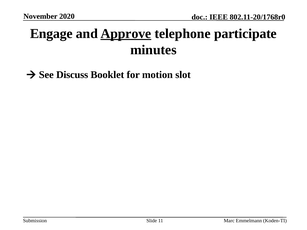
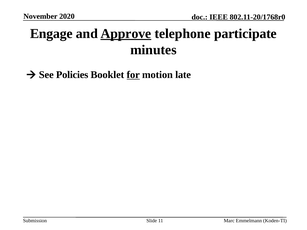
Discuss: Discuss -> Policies (72, 75)
for underline: none -> present (133, 75)
slot: slot -> late (183, 75)
